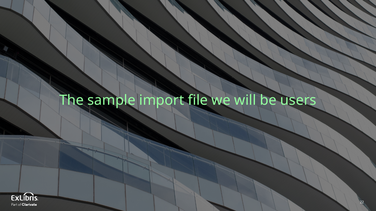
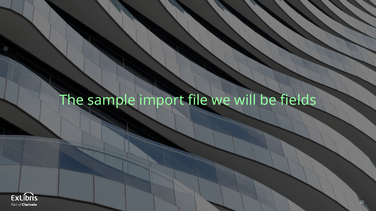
users: users -> fields (298, 100)
